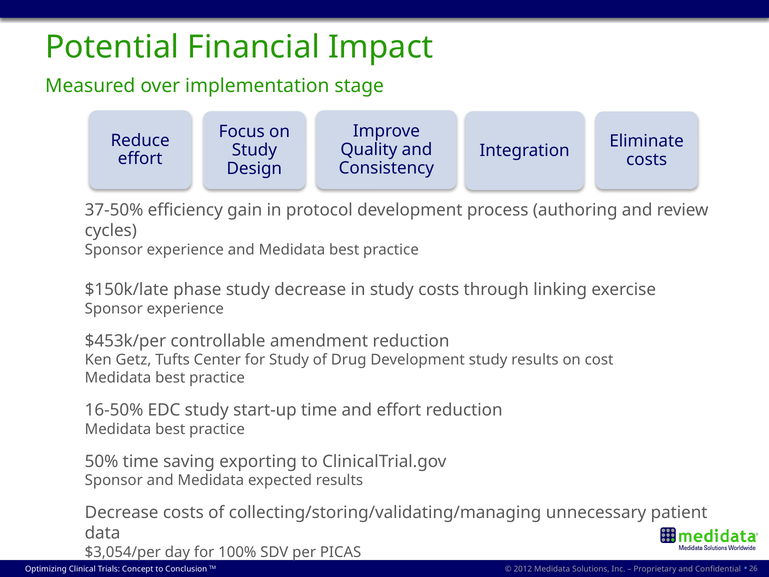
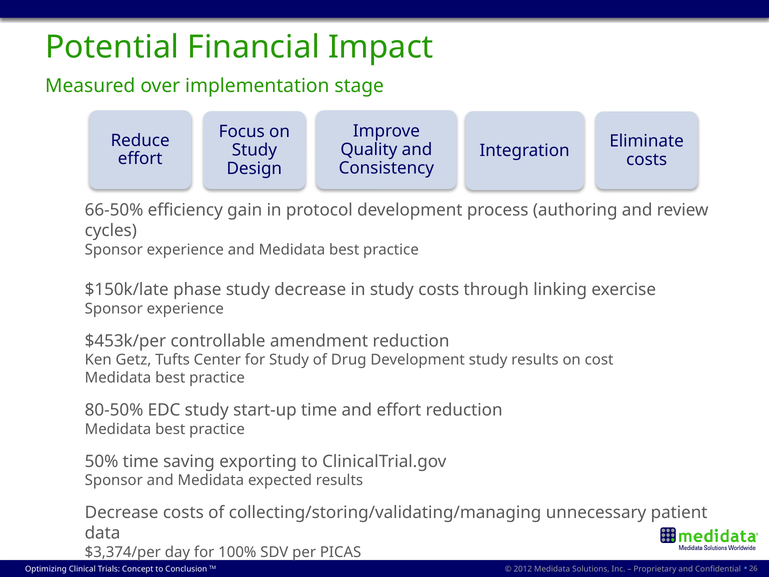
37-50%: 37-50% -> 66-50% (114, 210)
16-50%: 16-50% -> 80-50% (114, 410)
$3,054/per: $3,054/per -> $3,374/per (123, 552)
